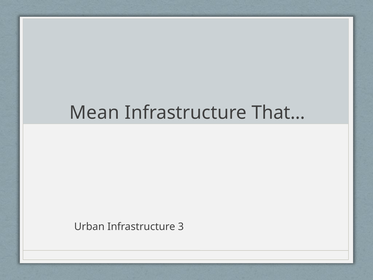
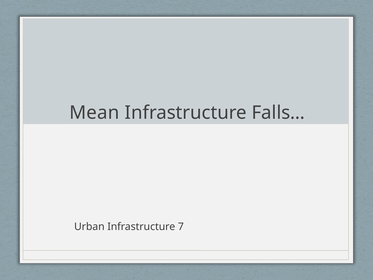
That…: That… -> Falls… (278, 113)
3: 3 -> 7 (181, 226)
